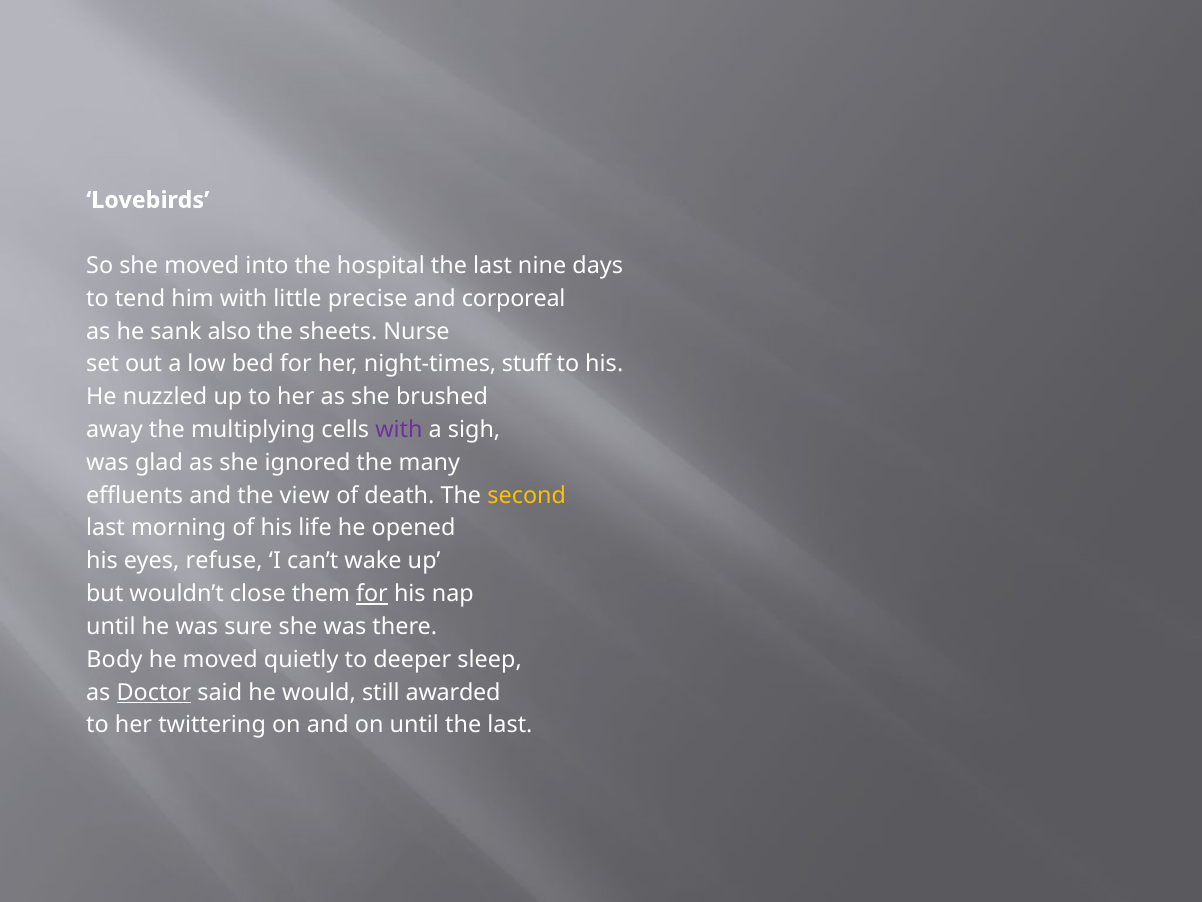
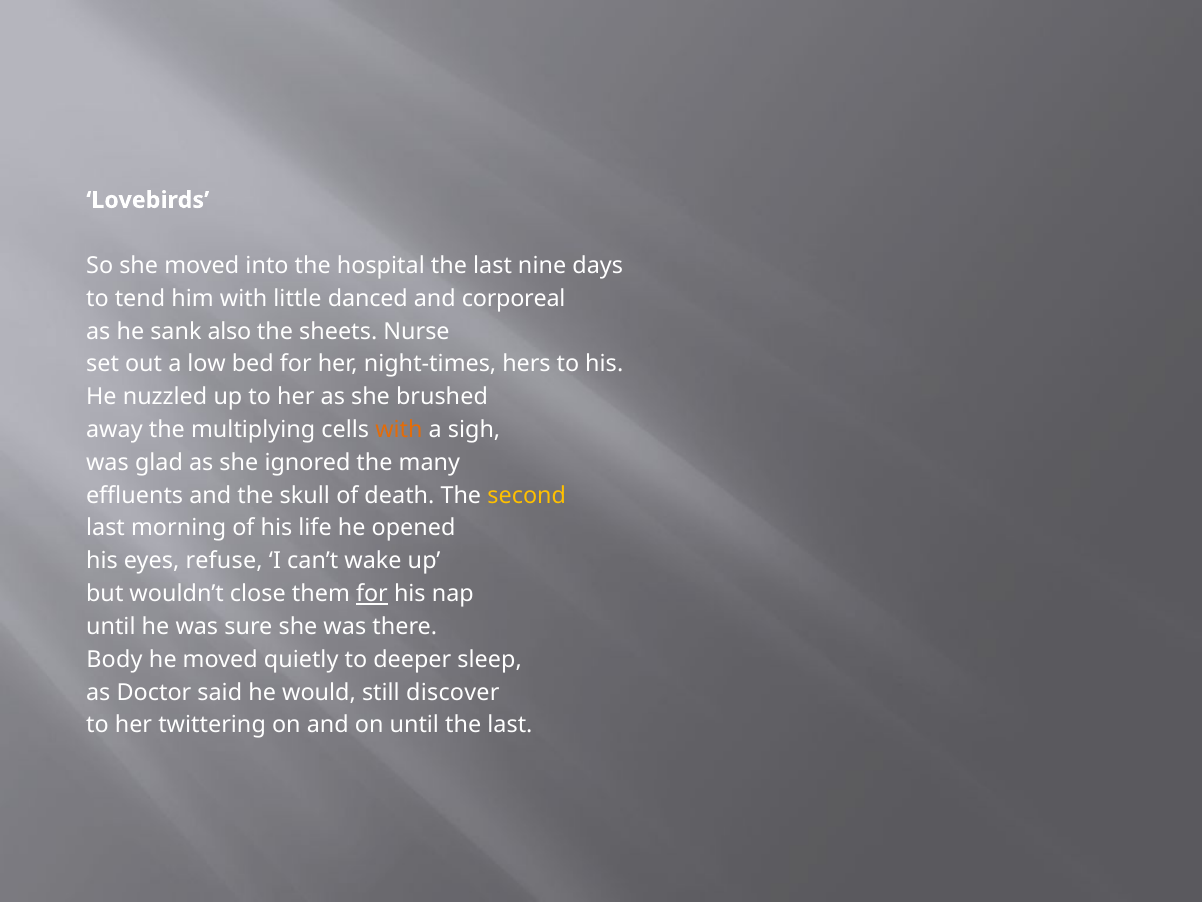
precise: precise -> danced (368, 298)
stuff: stuff -> hers (526, 364)
with colour: purple -> orange (399, 430)
view: view -> skull (305, 495)
Doctor underline: present -> none (154, 692)
awarded: awarded -> discover (453, 692)
